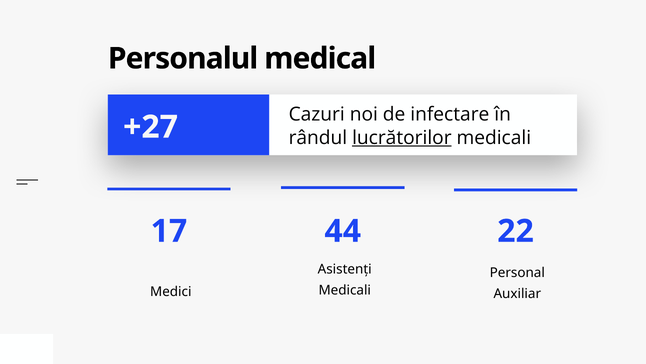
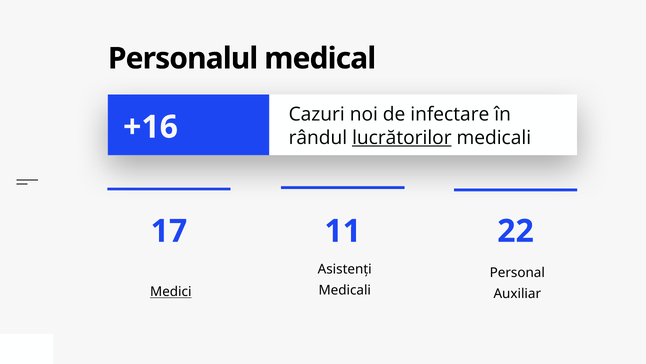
+27: +27 -> +16 (151, 127)
44: 44 -> 11 (343, 231)
Medici underline: none -> present (171, 291)
